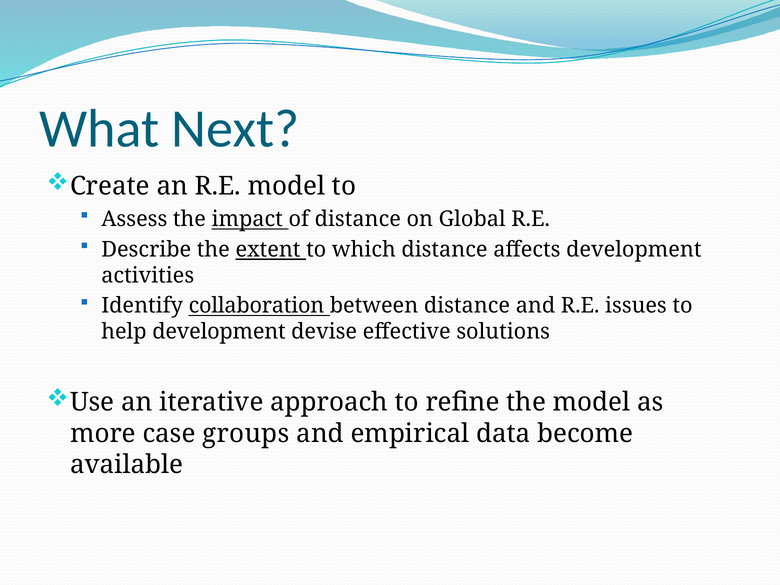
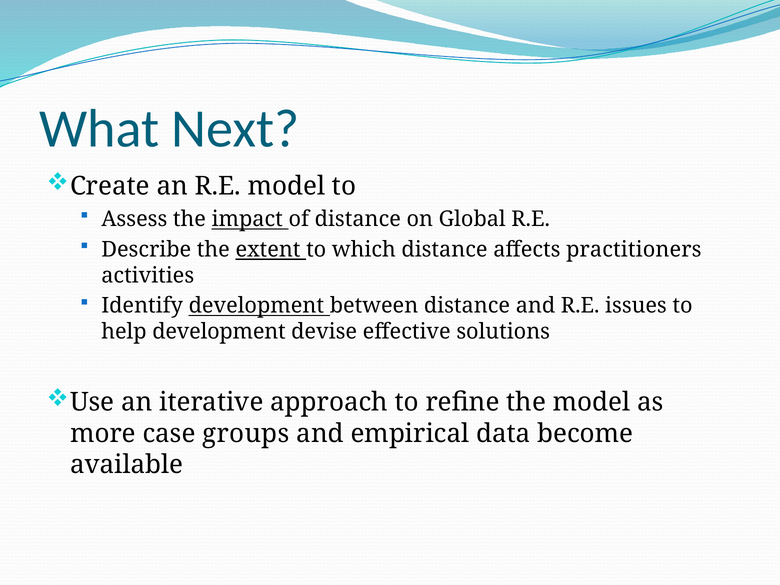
affects development: development -> practitioners (634, 249)
Identify collaboration: collaboration -> development (256, 306)
